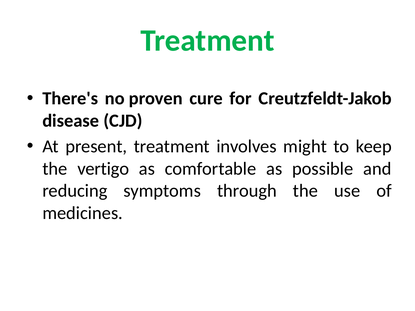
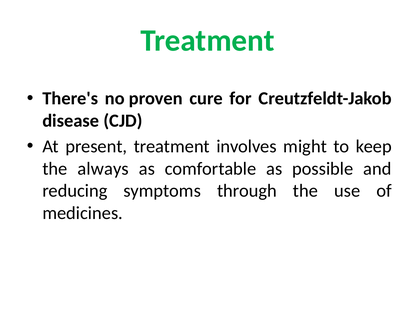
vertigo: vertigo -> always (103, 169)
